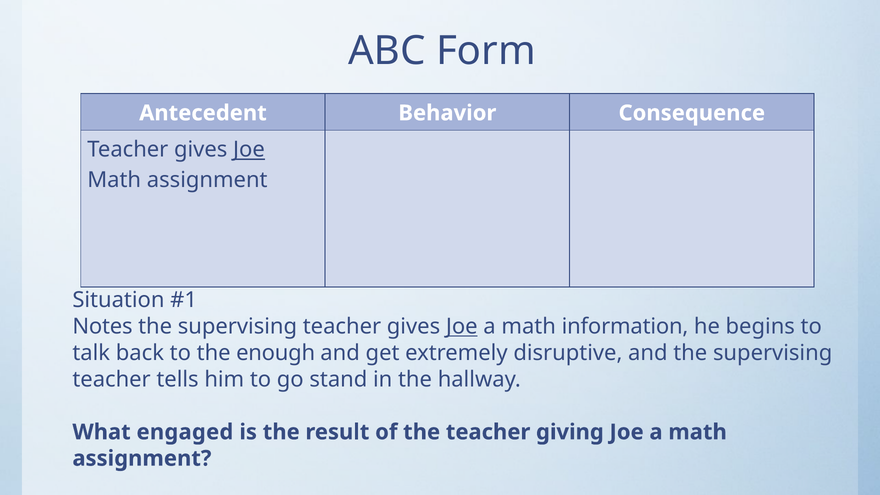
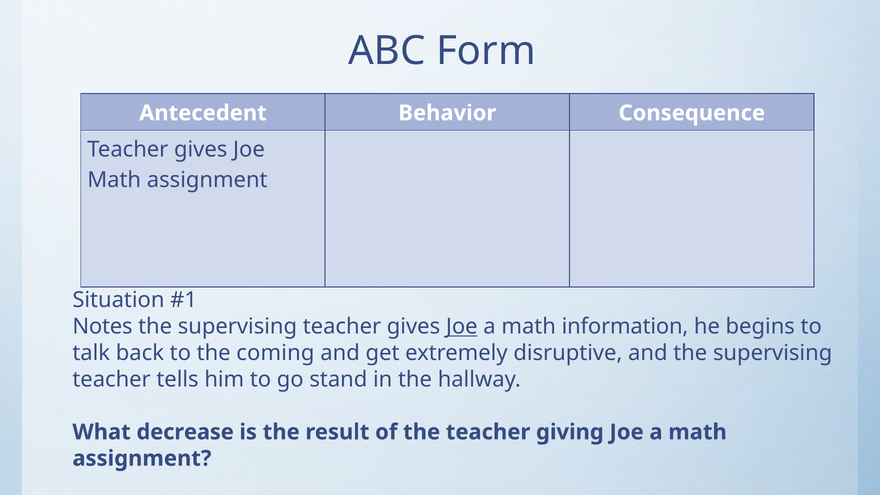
Joe underline: present -> none (249, 150)
enough: enough -> coming (275, 353)
engaged: engaged -> decrease (185, 432)
